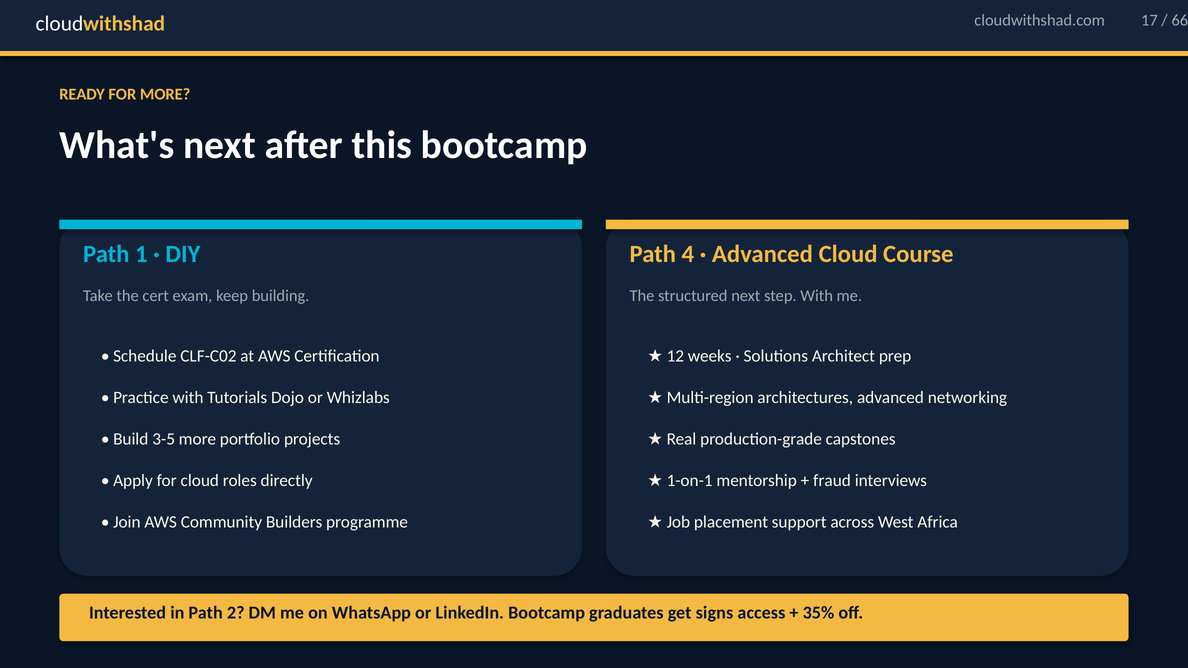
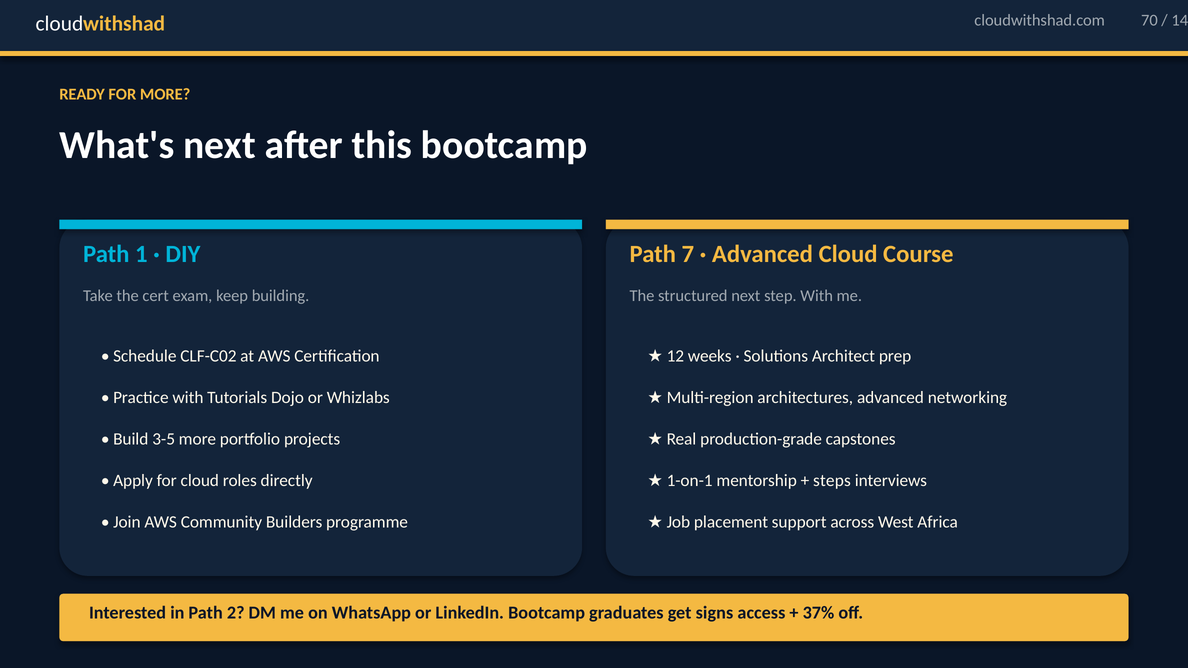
17: 17 -> 70 (1149, 21)
66: 66 -> 14 (1180, 21)
4: 4 -> 7 (688, 254)
fraud: fraud -> steps (832, 481)
35%: 35% -> 37% (818, 613)
